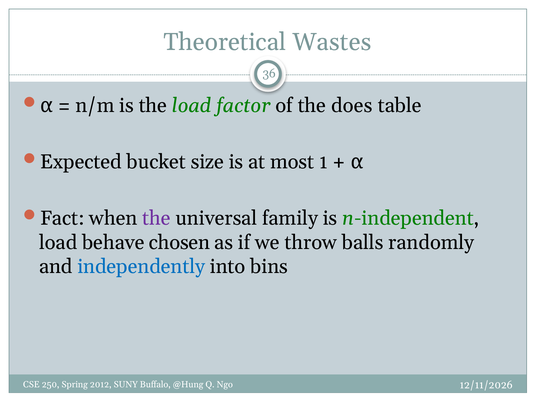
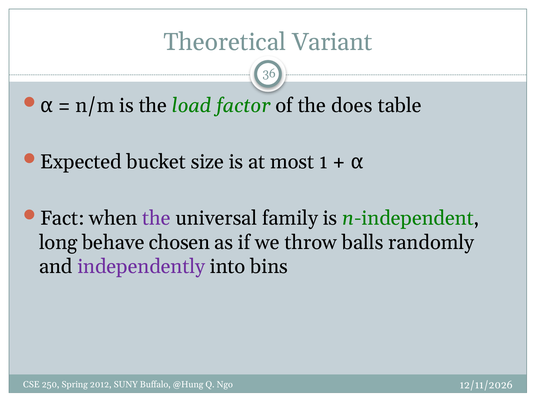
Wastes: Wastes -> Variant (332, 42)
load: load -> long (58, 242)
independently colour: blue -> purple (141, 267)
